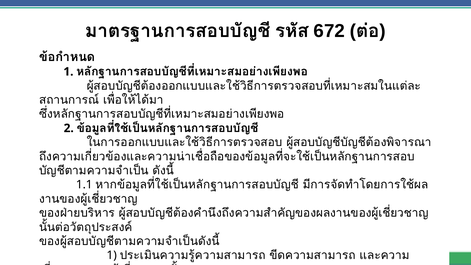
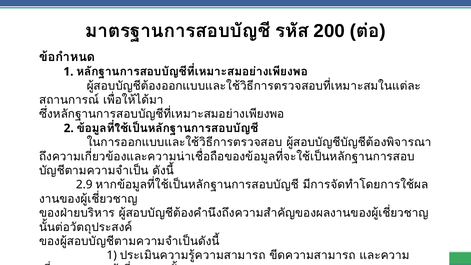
672: 672 -> 200 (329, 31)
1.1: 1.1 -> 2.9 (84, 185)
